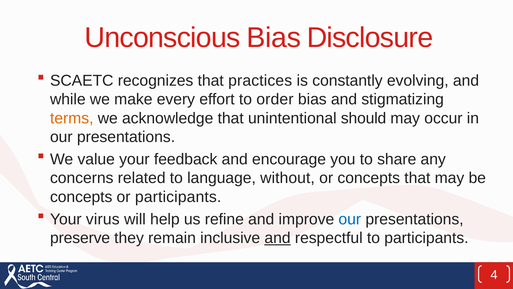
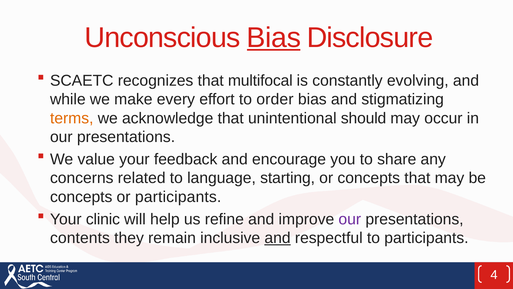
Bias underline: none -> present (274, 38)
practices: practices -> multifocal (260, 80)
without: without -> starting (288, 178)
virus: virus -> clinic (103, 219)
our colour: blue -> purple (350, 219)
preserve: preserve -> contents (80, 238)
